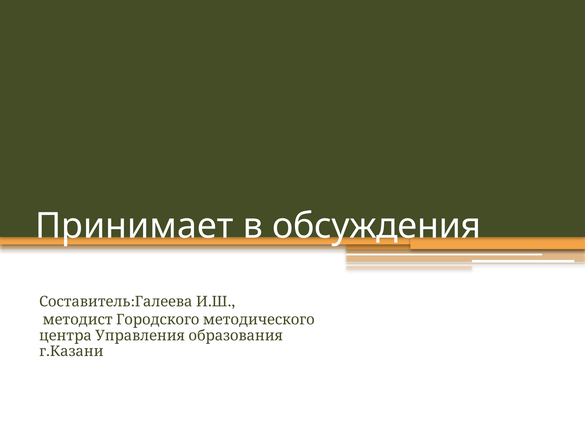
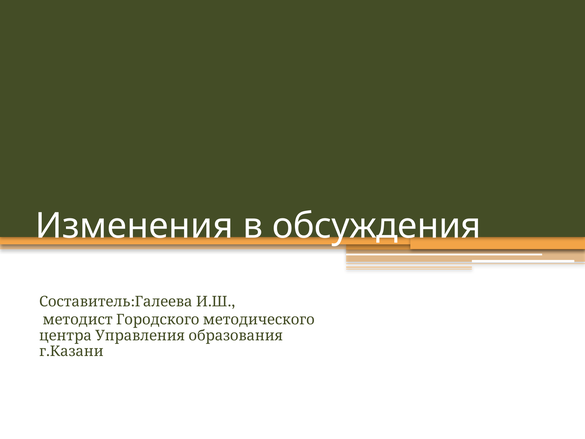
Принимает: Принимает -> Изменения (134, 226)
